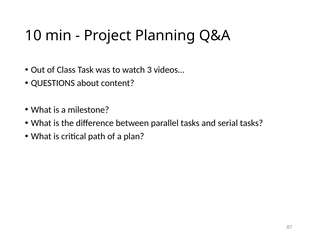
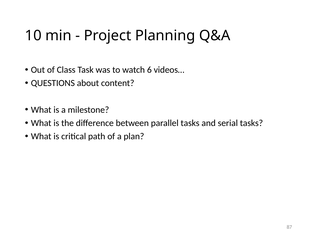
3: 3 -> 6 (149, 70)
